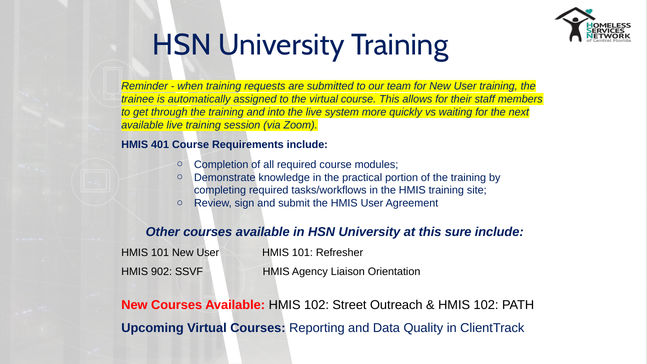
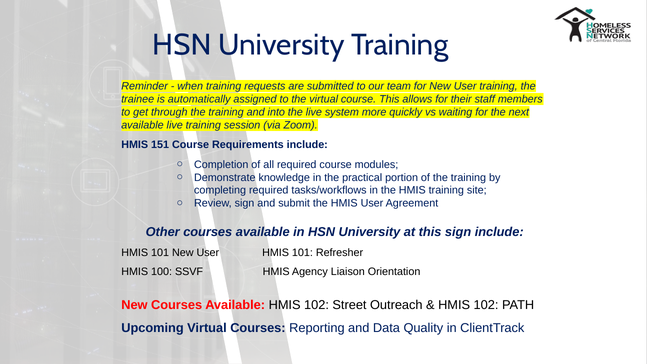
401: 401 -> 151 (160, 145)
this sure: sure -> sign (458, 232)
902: 902 -> 100 (162, 272)
